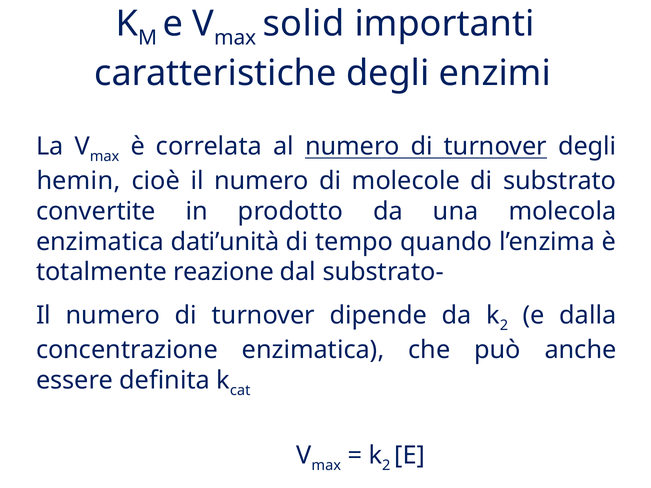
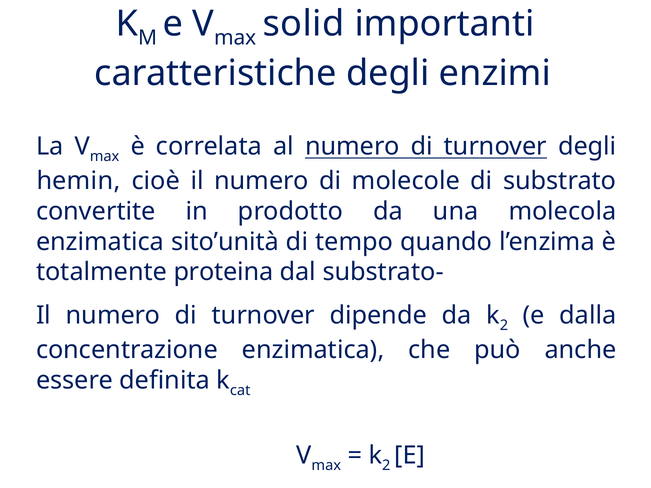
dati’unità: dati’unità -> sito’unità (225, 242)
reazione: reazione -> proteina (224, 272)
